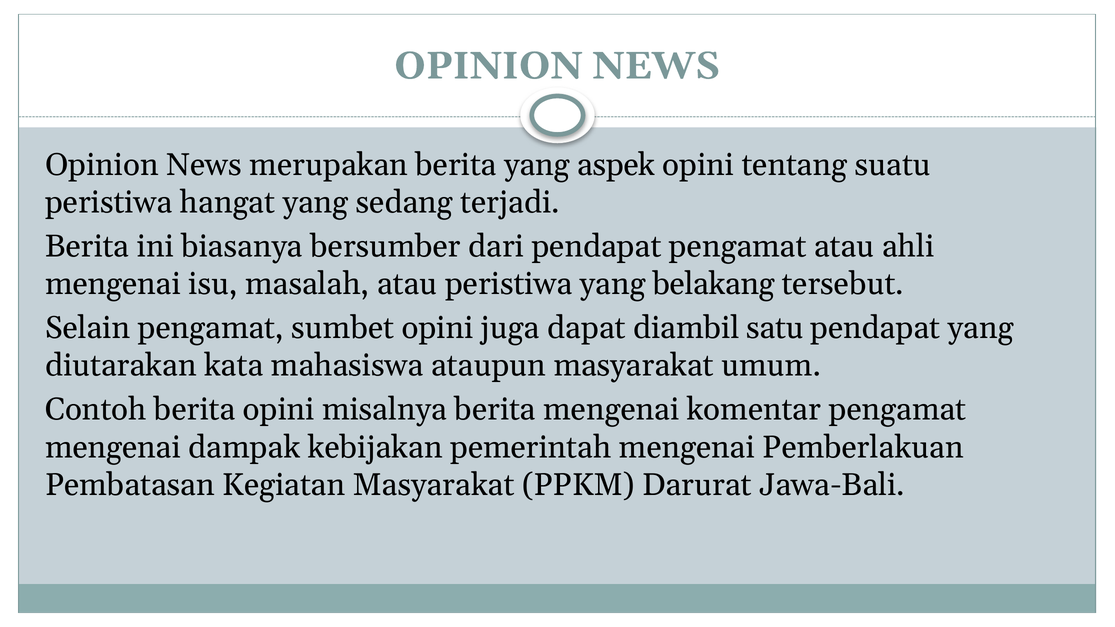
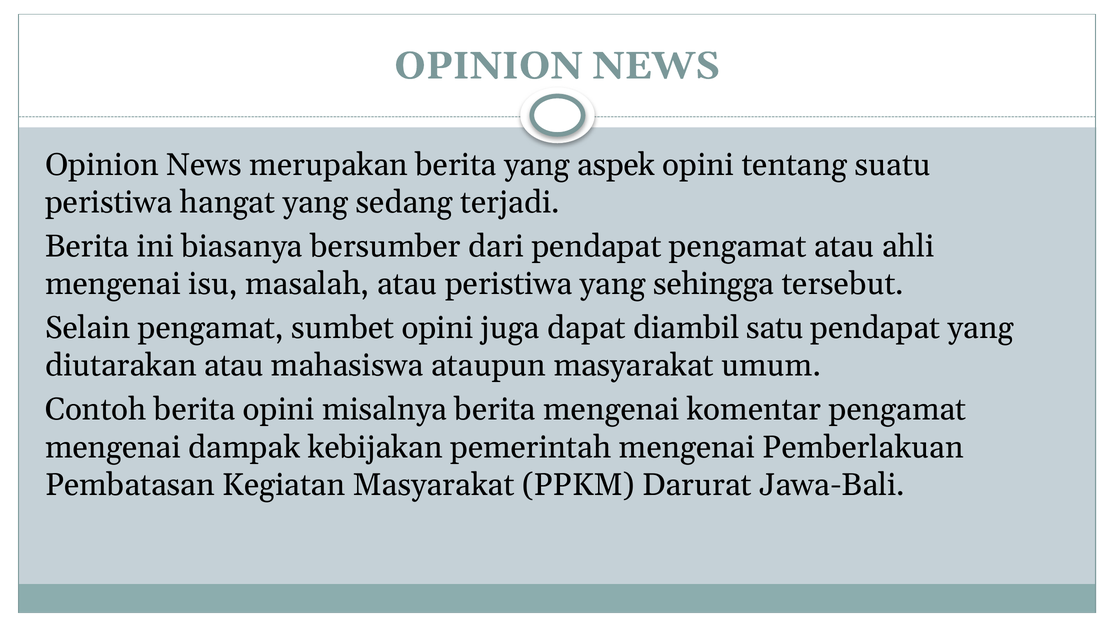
belakang: belakang -> sehingga (714, 284)
diutarakan kata: kata -> atau (234, 366)
